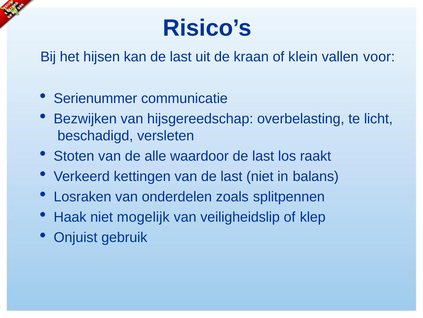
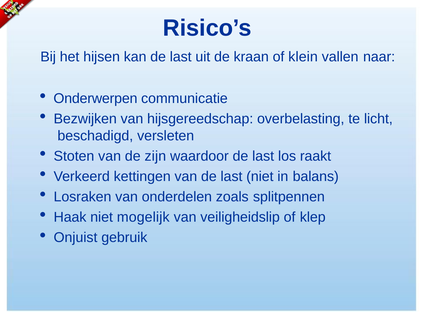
voor: voor -> naar (379, 57)
Serienummer: Serienummer -> Onderwerpen (95, 98)
alle: alle -> zijn (155, 156)
